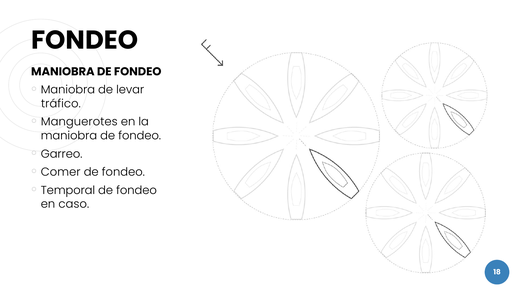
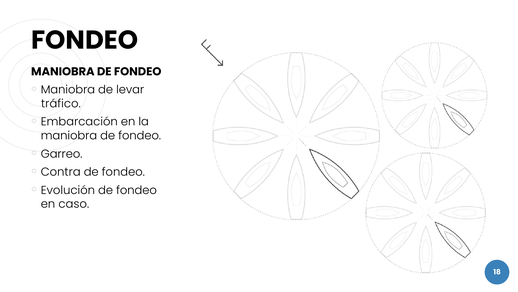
Manguerotes: Manguerotes -> Embarcación (79, 122)
Comer: Comer -> Contra (61, 172)
Temporal: Temporal -> Evolución (68, 190)
